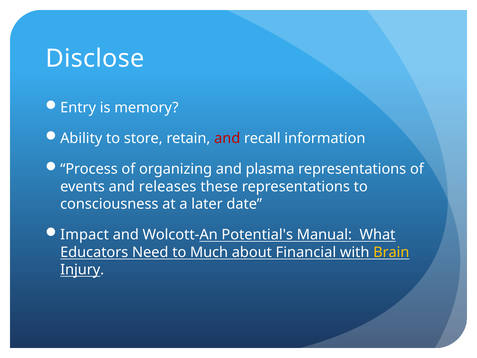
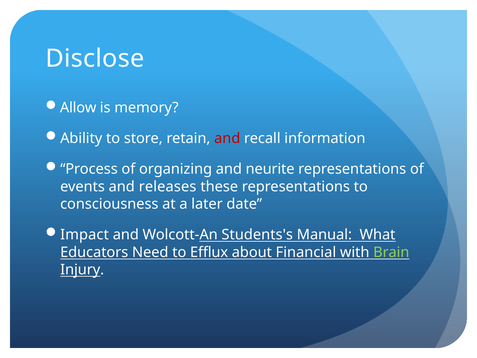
Entry: Entry -> Allow (78, 108)
plasma: plasma -> neurite (270, 169)
Potential's: Potential's -> Students's (257, 235)
Much: Much -> Efflux (209, 252)
Brain colour: yellow -> light green (391, 252)
